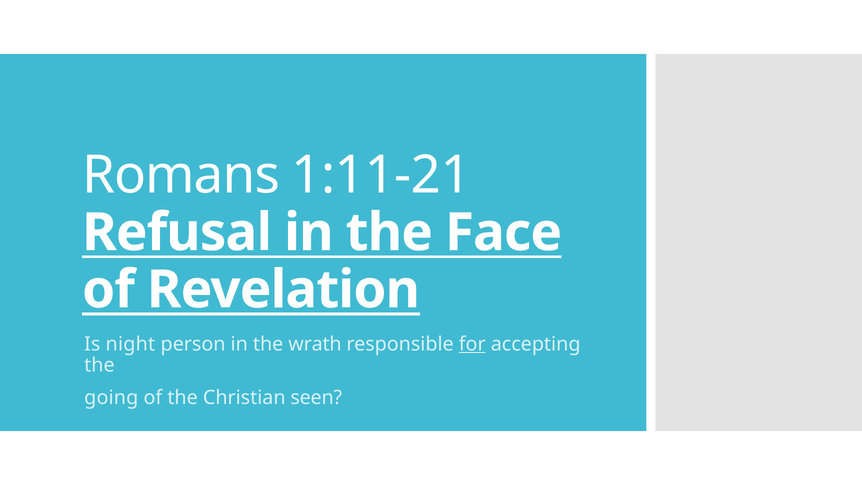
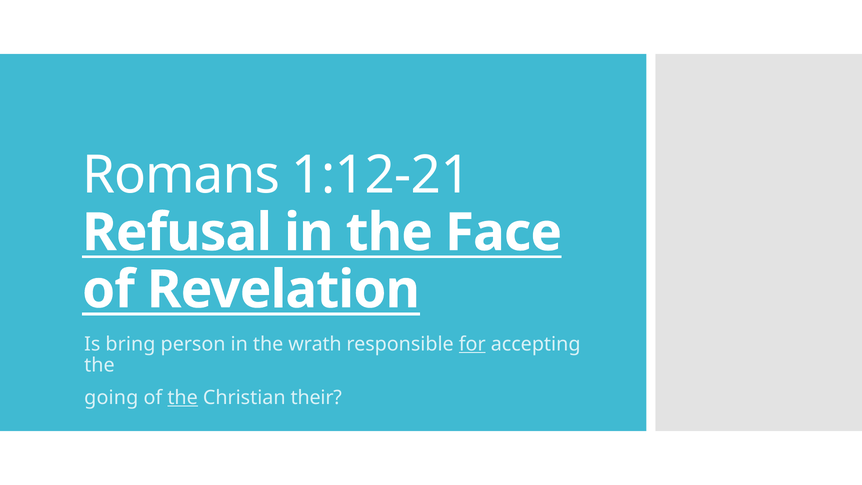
1:11-21: 1:11-21 -> 1:12-21 (381, 175)
night: night -> bring (130, 344)
the underline: none -> present (183, 397)
seen: seen -> their (316, 397)
